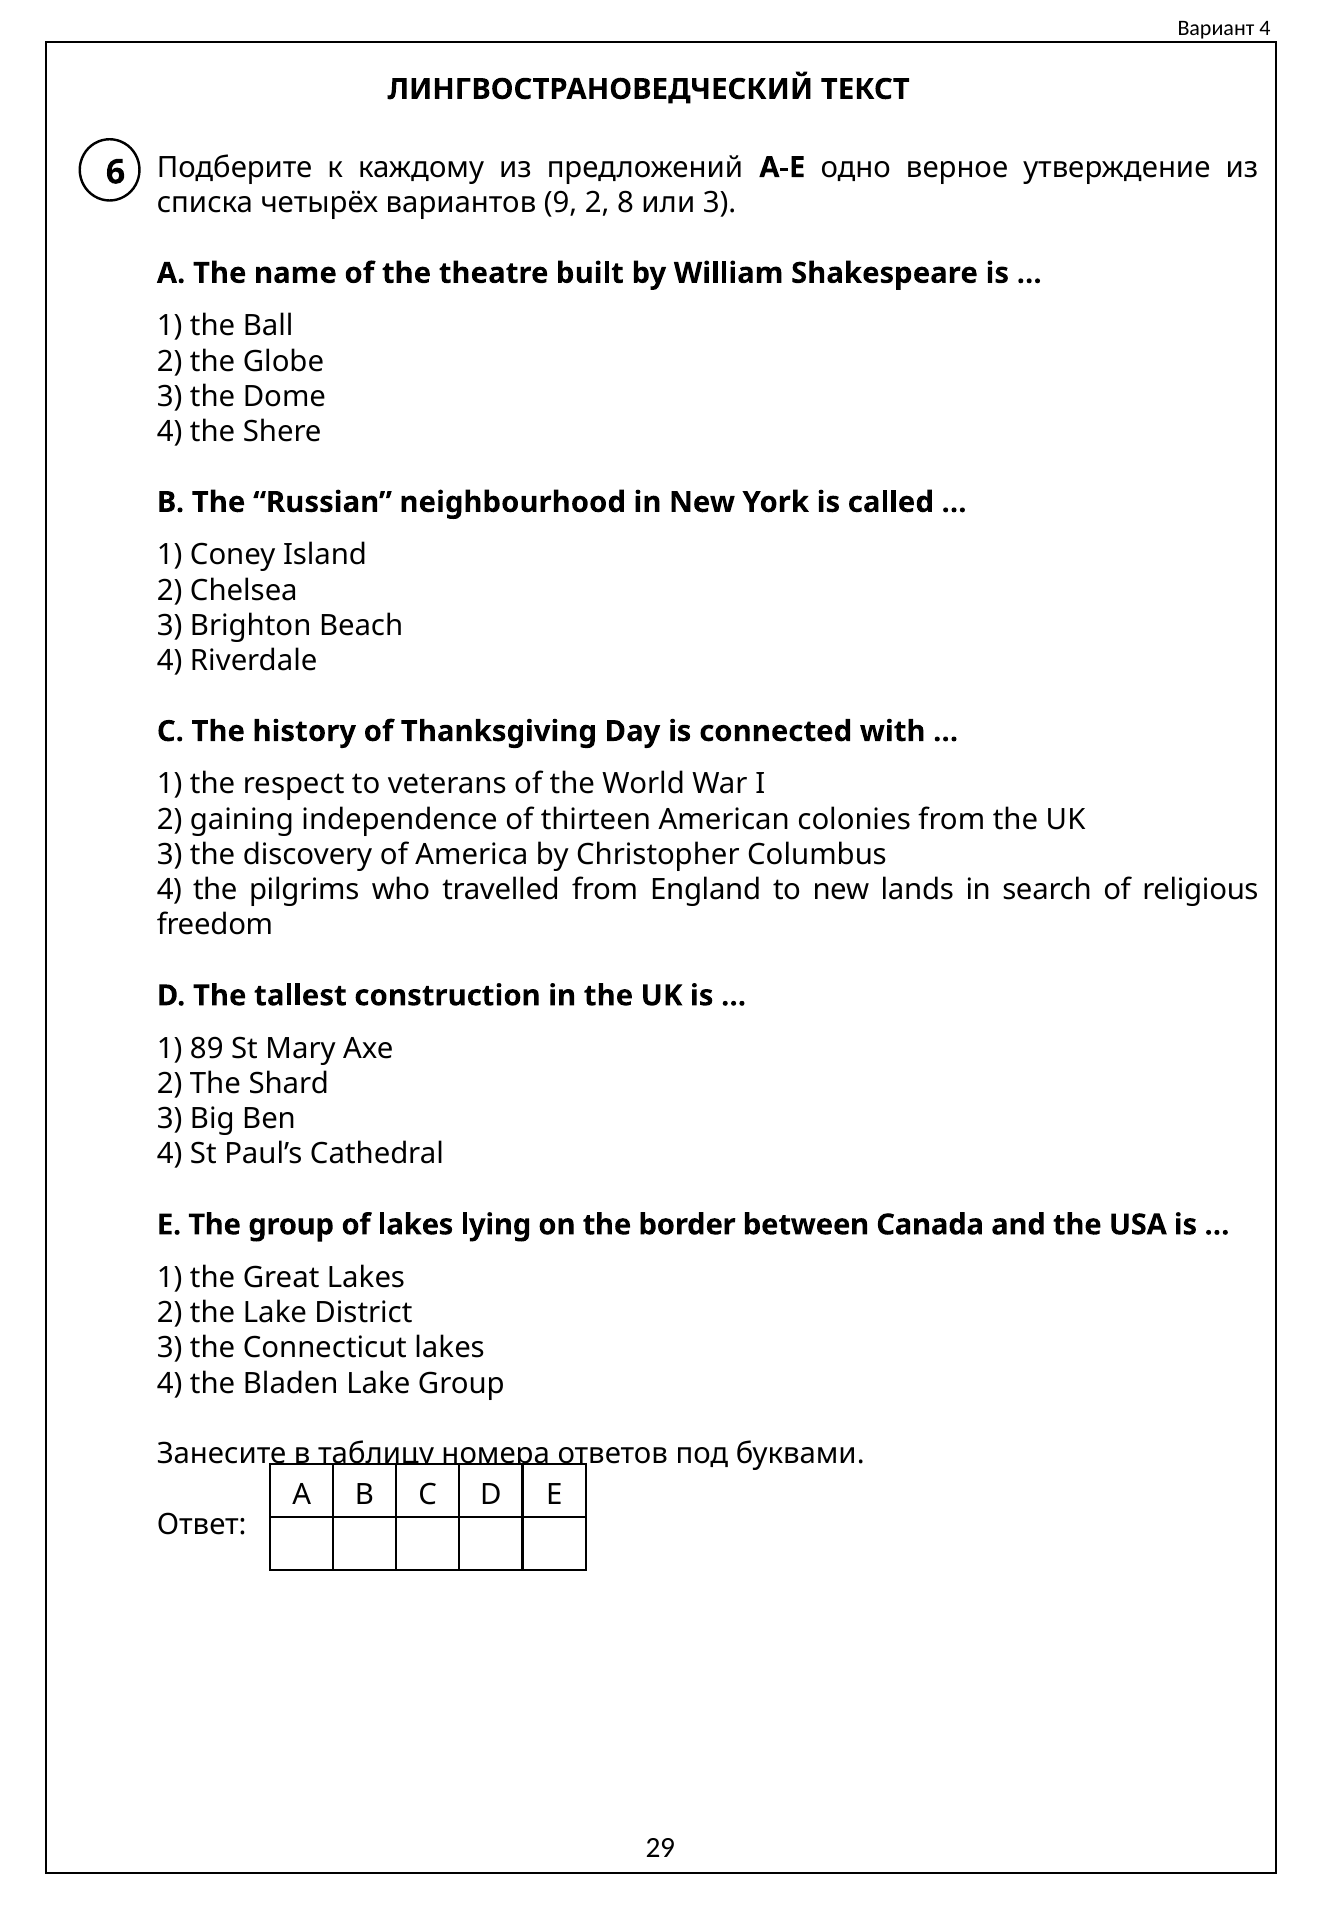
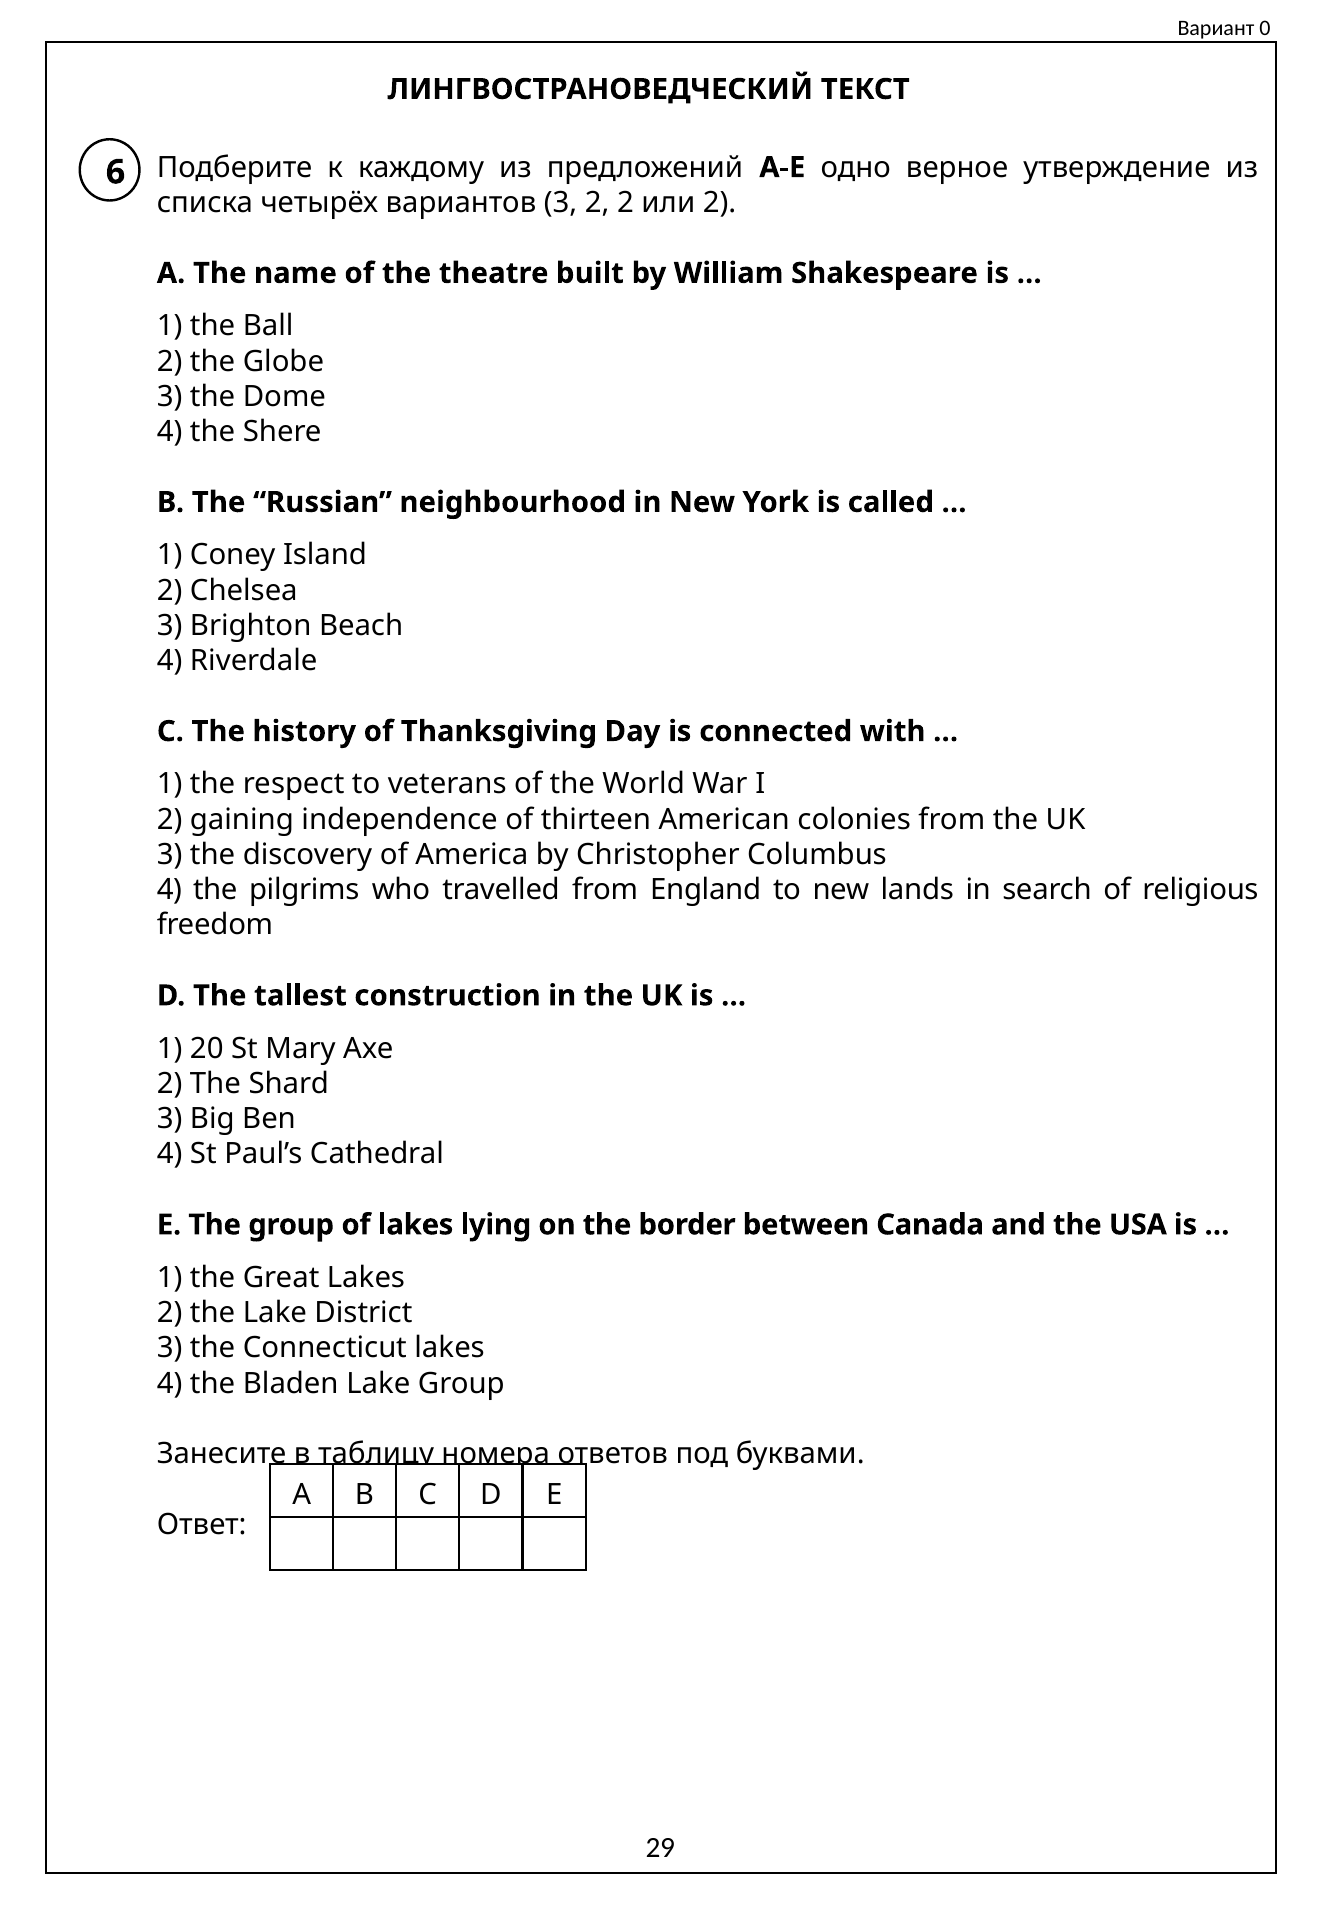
Вариант 4: 4 -> 0 (1265, 28)
вариантов 9: 9 -> 3 (561, 203)
2 8: 8 -> 2 (626, 203)
или 3: 3 -> 2 (720, 203)
89: 89 -> 20 (207, 1049)
